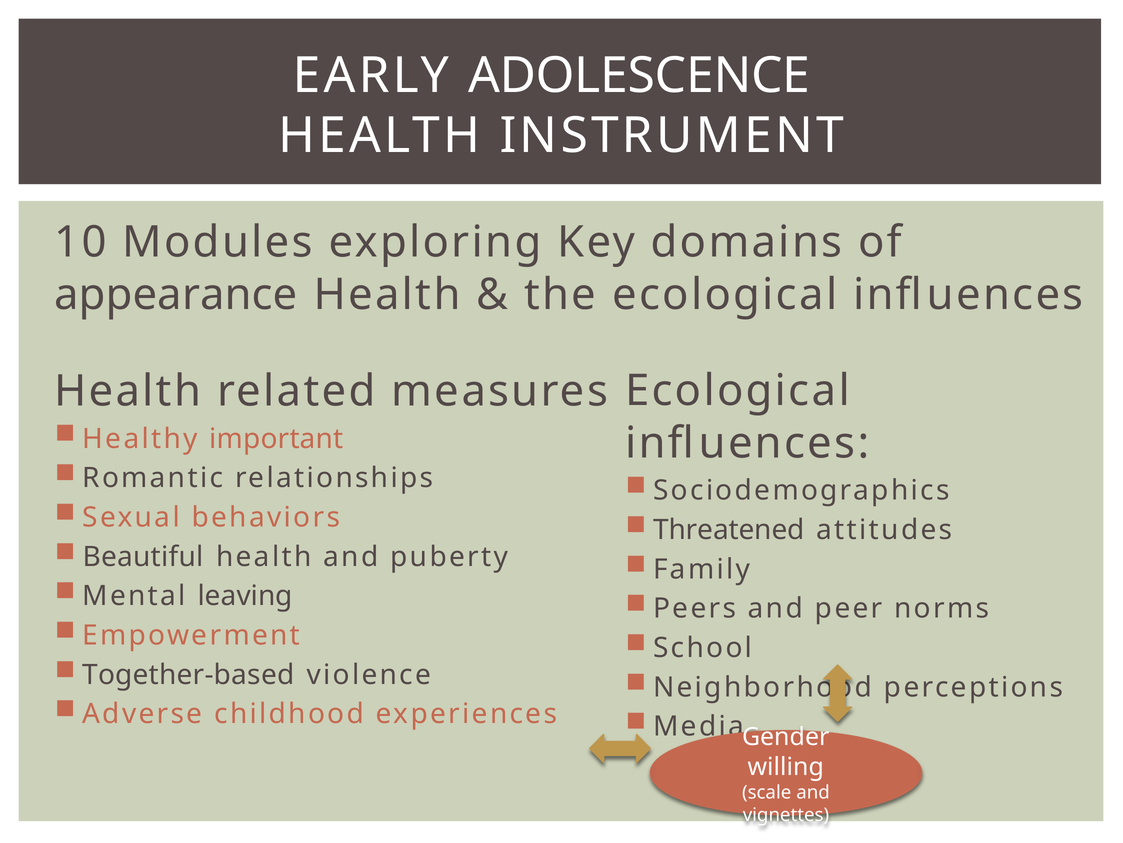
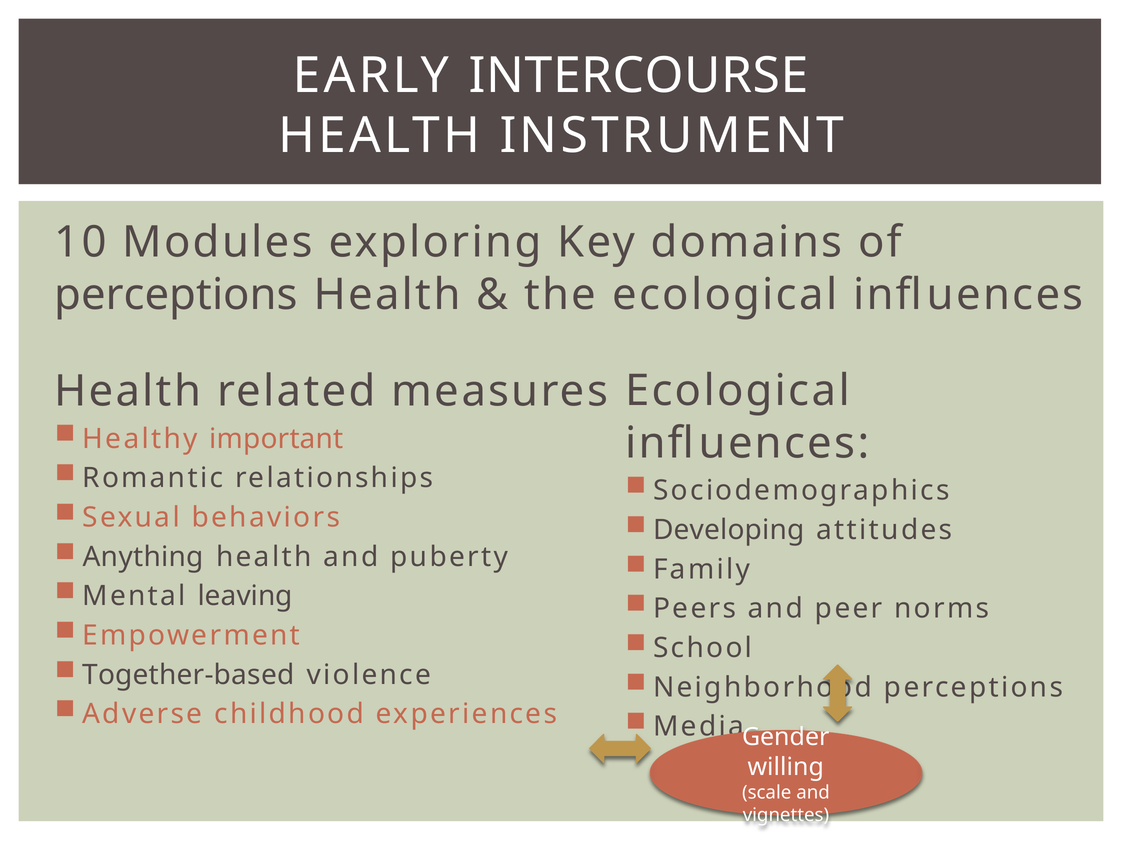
ADOLESCENCE: ADOLESCENCE -> INTERCOURSE (639, 76)
appearance: appearance -> perceptions (176, 295)
Threatened: Threatened -> Developing (729, 530)
Beautiful: Beautiful -> Anything (143, 556)
